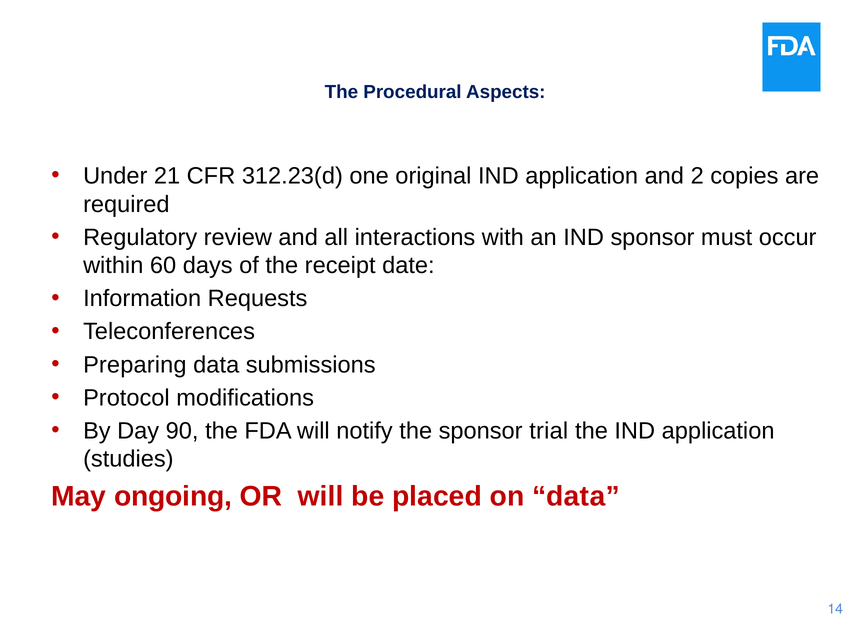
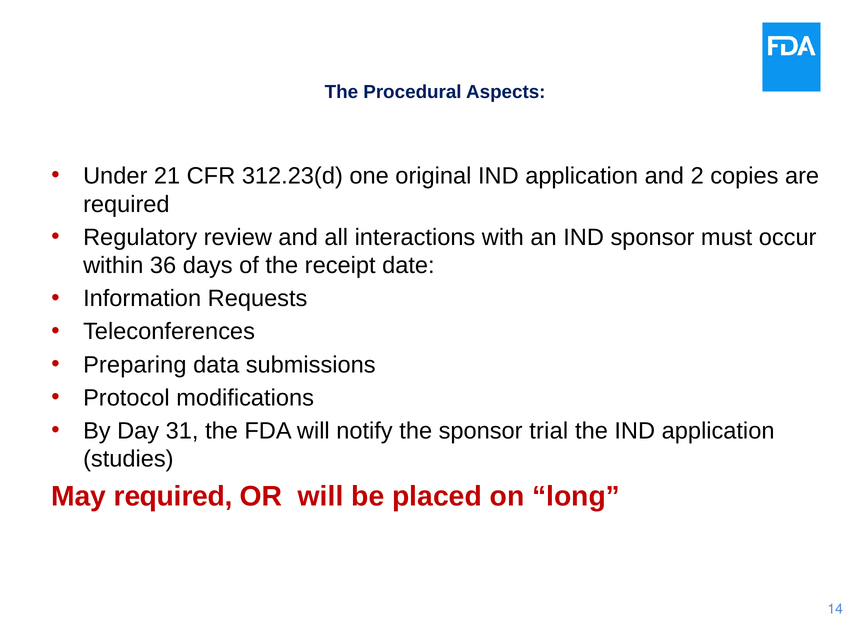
60: 60 -> 36 (163, 266)
90: 90 -> 31 (182, 431)
May ongoing: ongoing -> required (173, 496)
on data: data -> long (576, 496)
